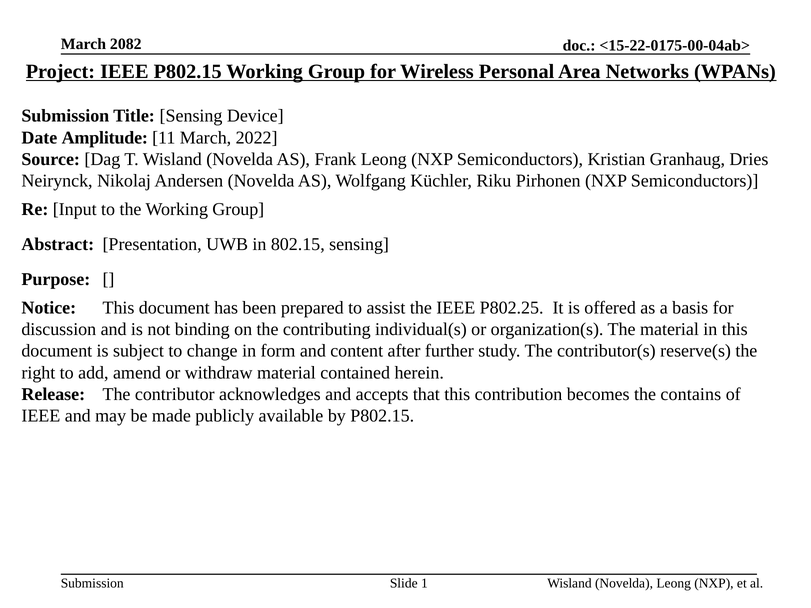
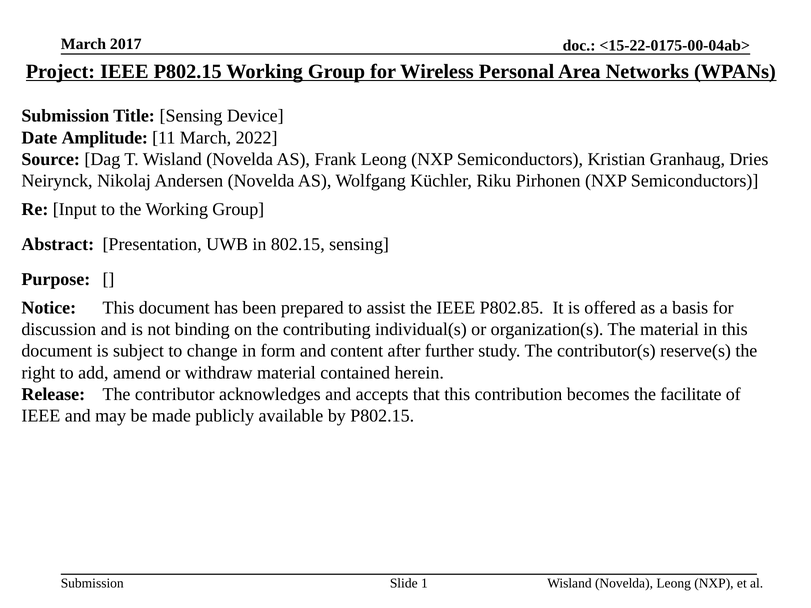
2082: 2082 -> 2017 (126, 44)
P802.25: P802.25 -> P802.85 (512, 308)
contains: contains -> facilitate (691, 394)
